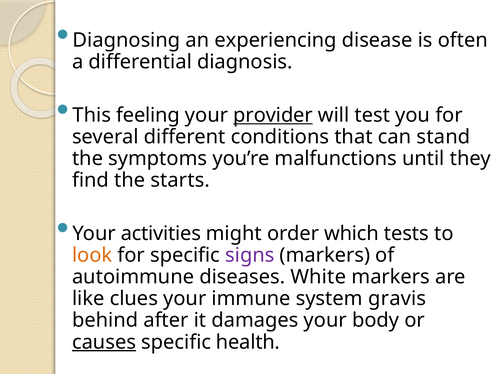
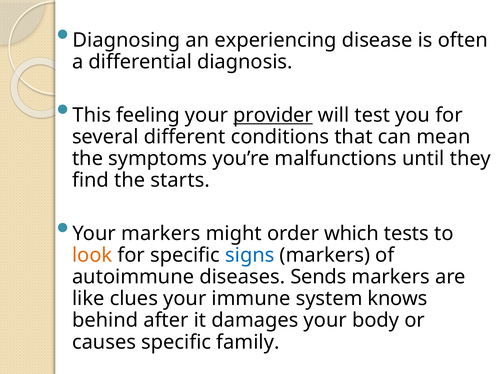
stand: stand -> mean (444, 137)
Your activities: activities -> markers (161, 234)
signs colour: purple -> blue (250, 255)
White: White -> Sends (318, 277)
gravis: gravis -> knows (397, 299)
causes underline: present -> none (104, 342)
health: health -> family (248, 342)
